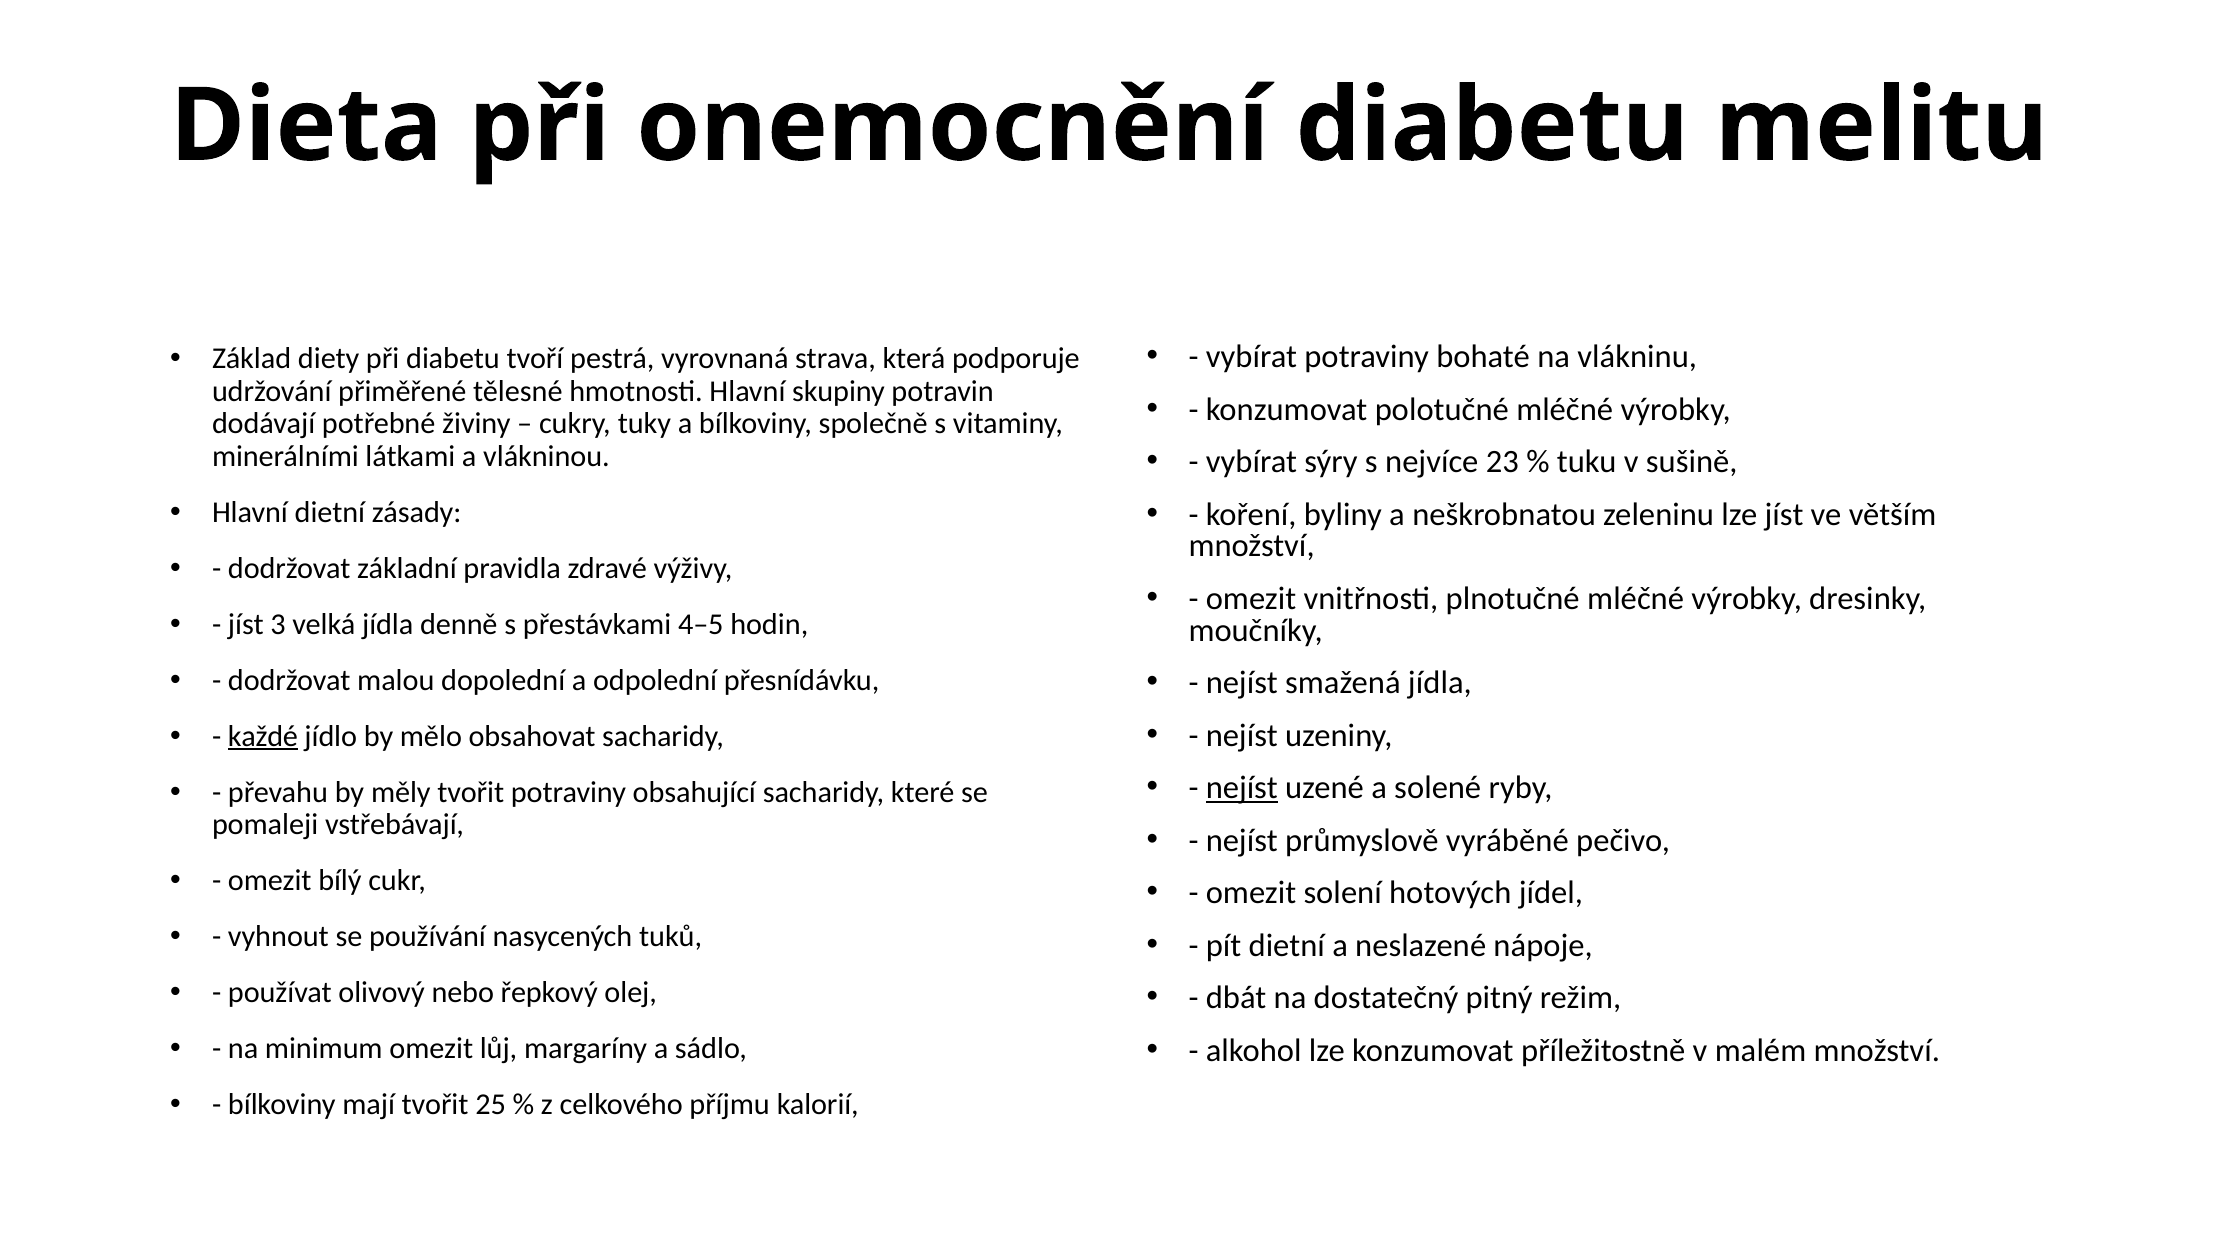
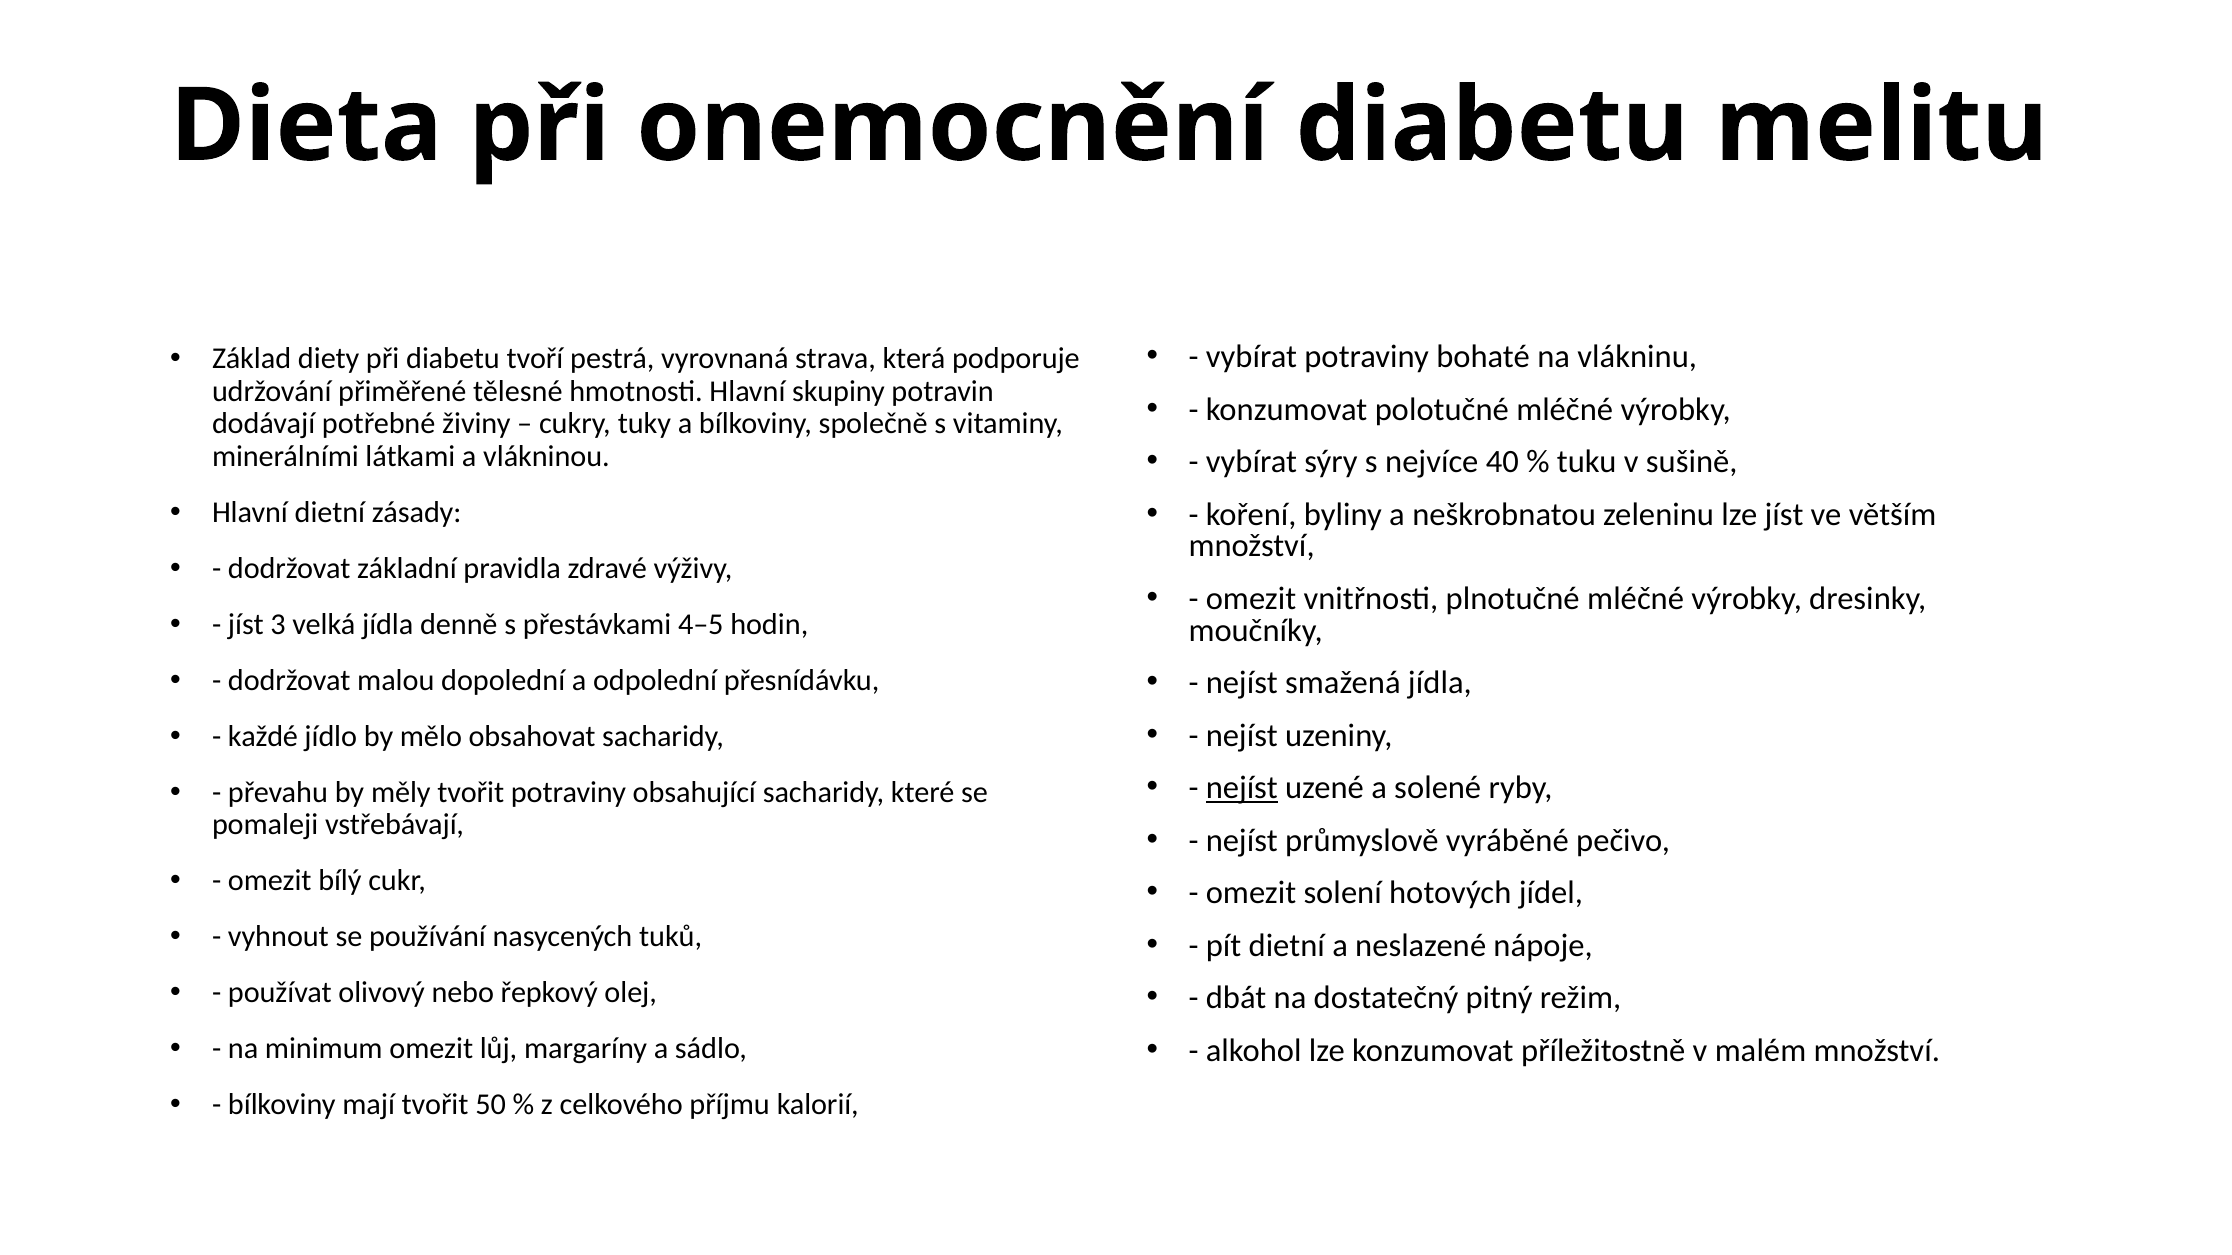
23: 23 -> 40 (1502, 462)
každé underline: present -> none (263, 737)
25: 25 -> 50 (491, 1105)
